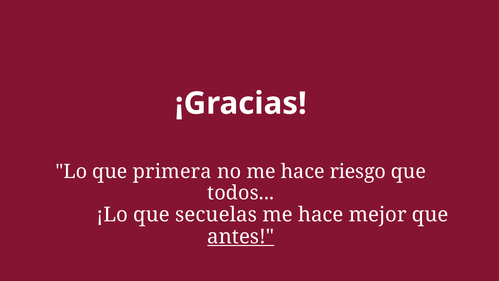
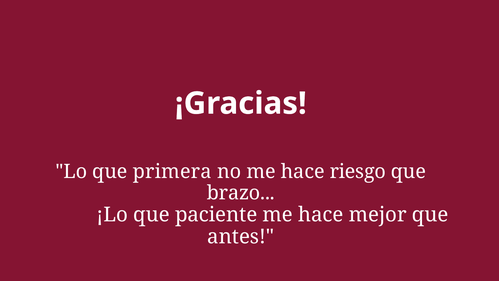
todos: todos -> brazo (241, 193)
secuelas: secuelas -> paciente (216, 214)
antes underline: present -> none (241, 236)
